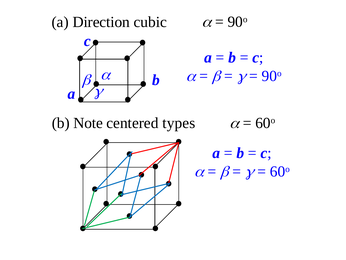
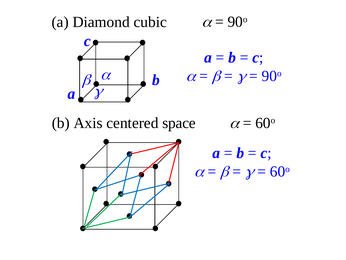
Direction: Direction -> Diamond (101, 22)
Note: Note -> Axis (88, 123)
types: types -> space (179, 123)
